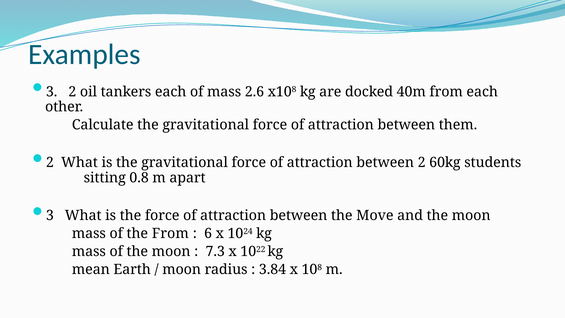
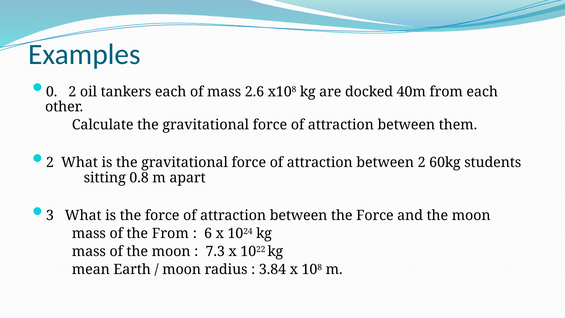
3: 3 -> 0 (52, 92)
between the Move: Move -> Force (375, 215)
